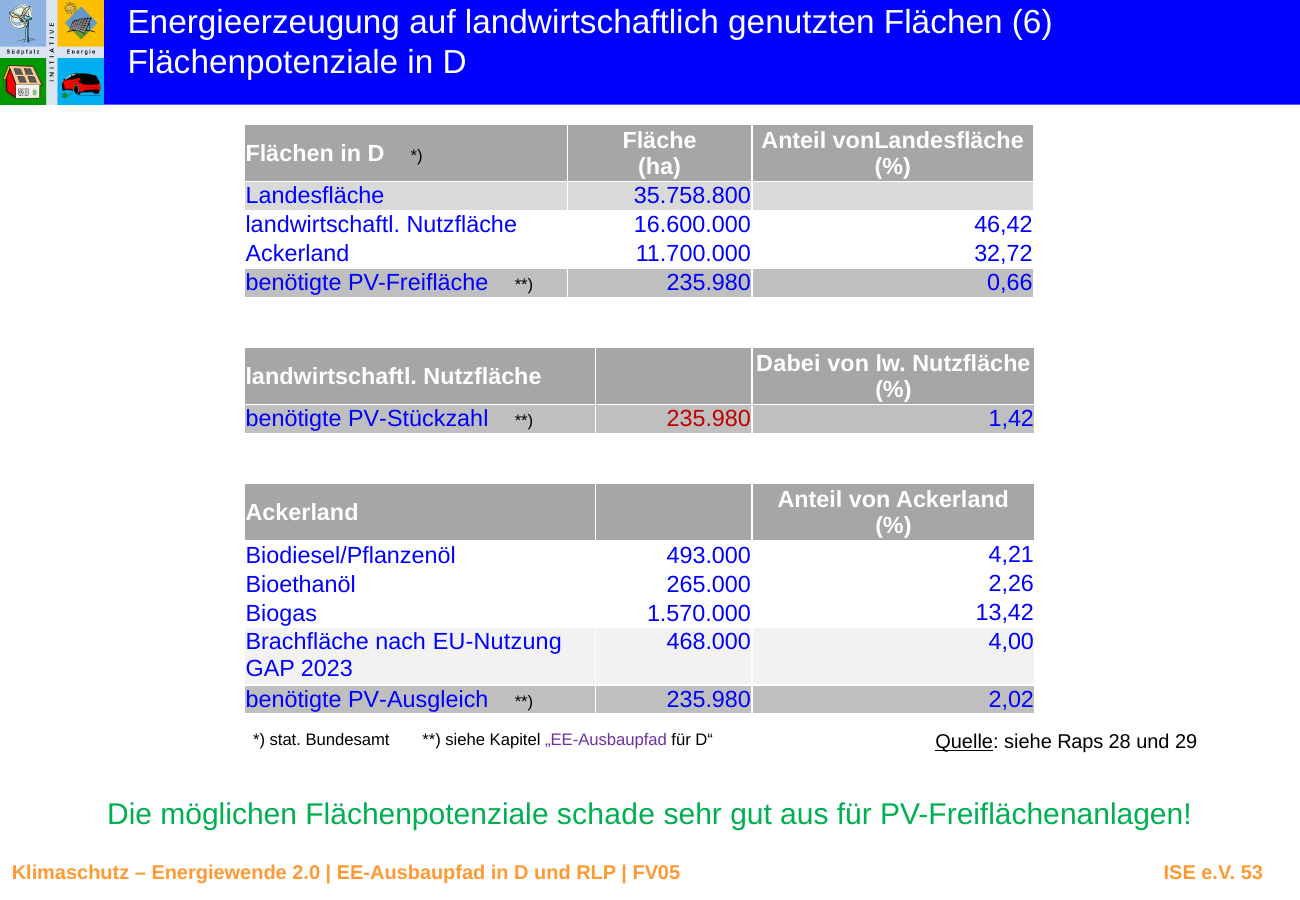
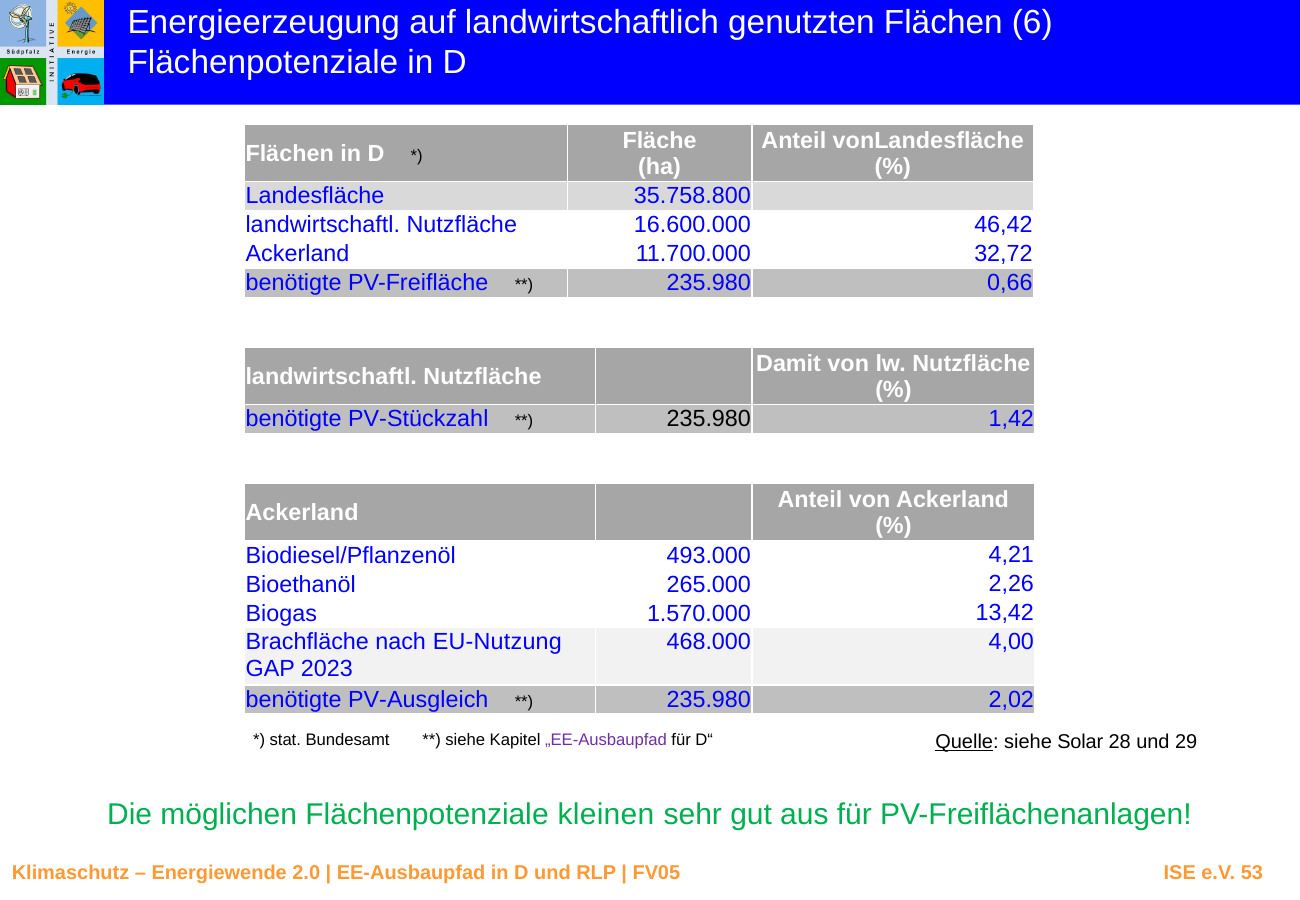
Dabei: Dabei -> Damit (789, 364)
235.980 colour: red -> black (709, 419)
Raps: Raps -> Solar (1080, 742)
schade: schade -> kleinen (606, 815)
